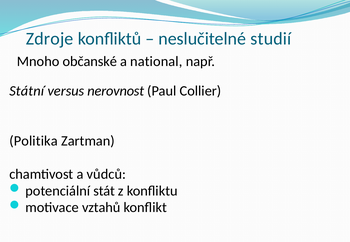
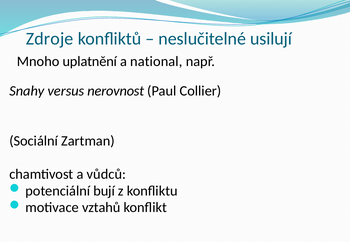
studií: studií -> usilují (271, 39)
občanské: občanské -> uplatnění (90, 61)
Státní: Státní -> Snahy (27, 91)
Politika: Politika -> Sociální (34, 141)
stát: stát -> bují (104, 191)
